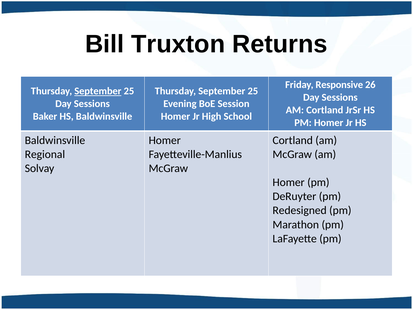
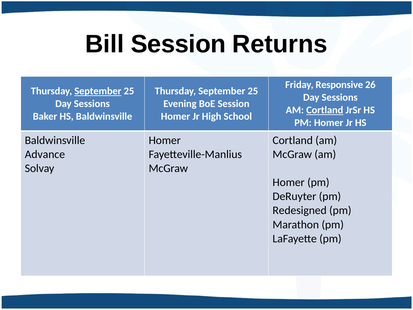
Bill Truxton: Truxton -> Session (178, 44)
Cortland underline: none -> present (325, 110)
Regional: Regional -> Advance (45, 154)
